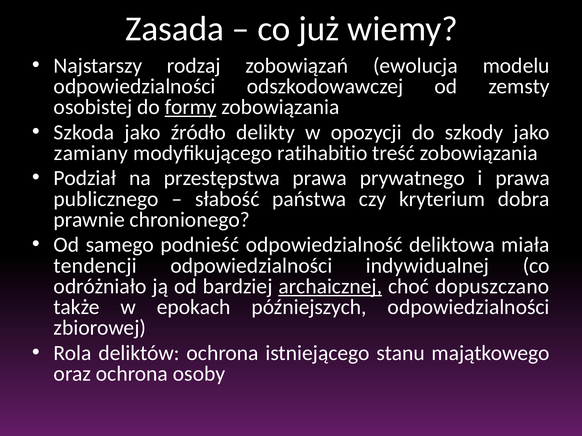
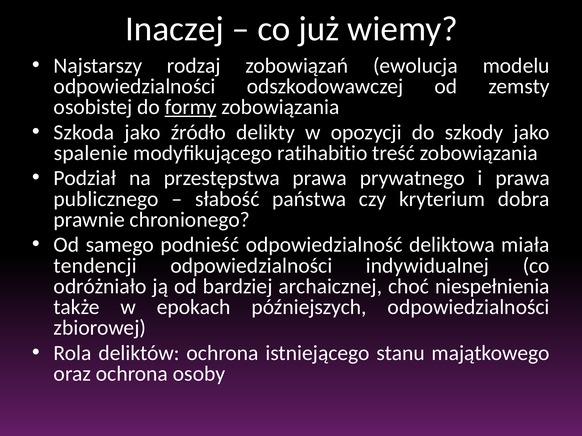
Zasada: Zasada -> Inaczej (174, 29)
zamiany: zamiany -> spalenie (91, 153)
archaicznej underline: present -> none (330, 287)
dopuszczano: dopuszczano -> niespełnienia (492, 287)
